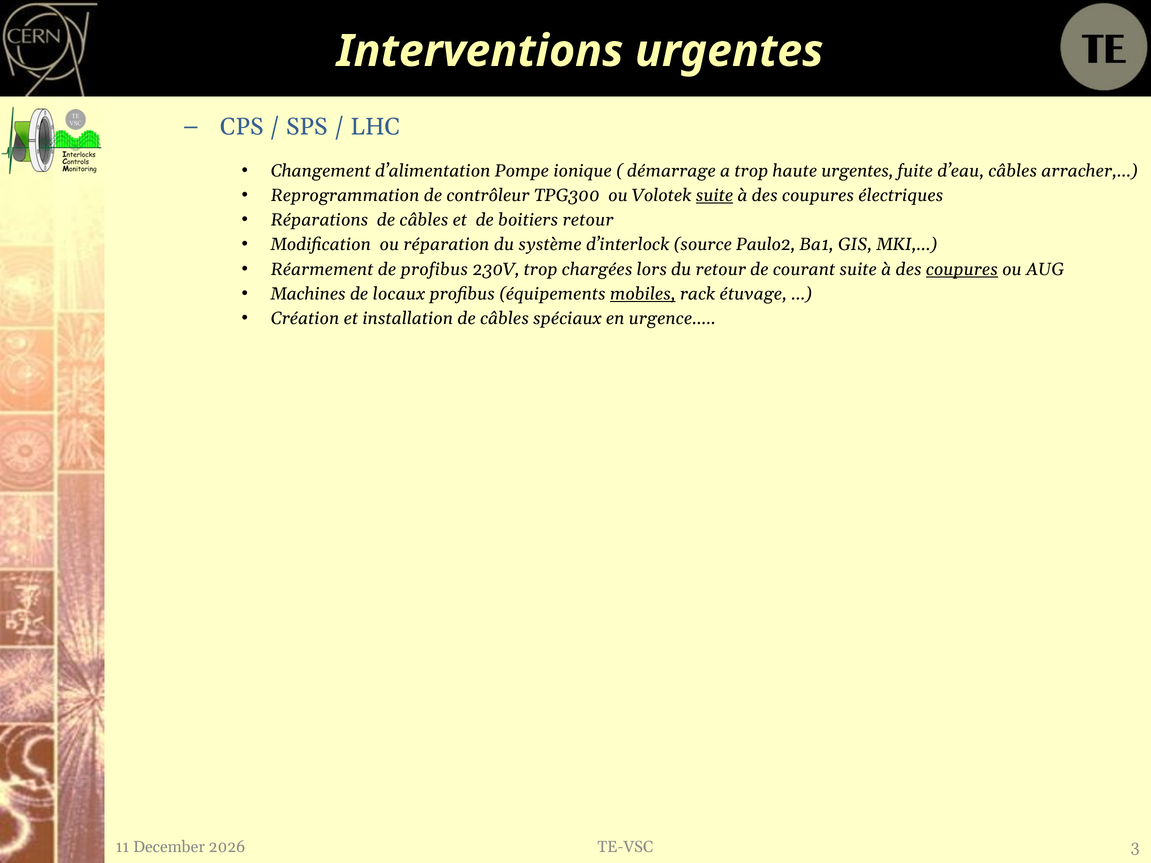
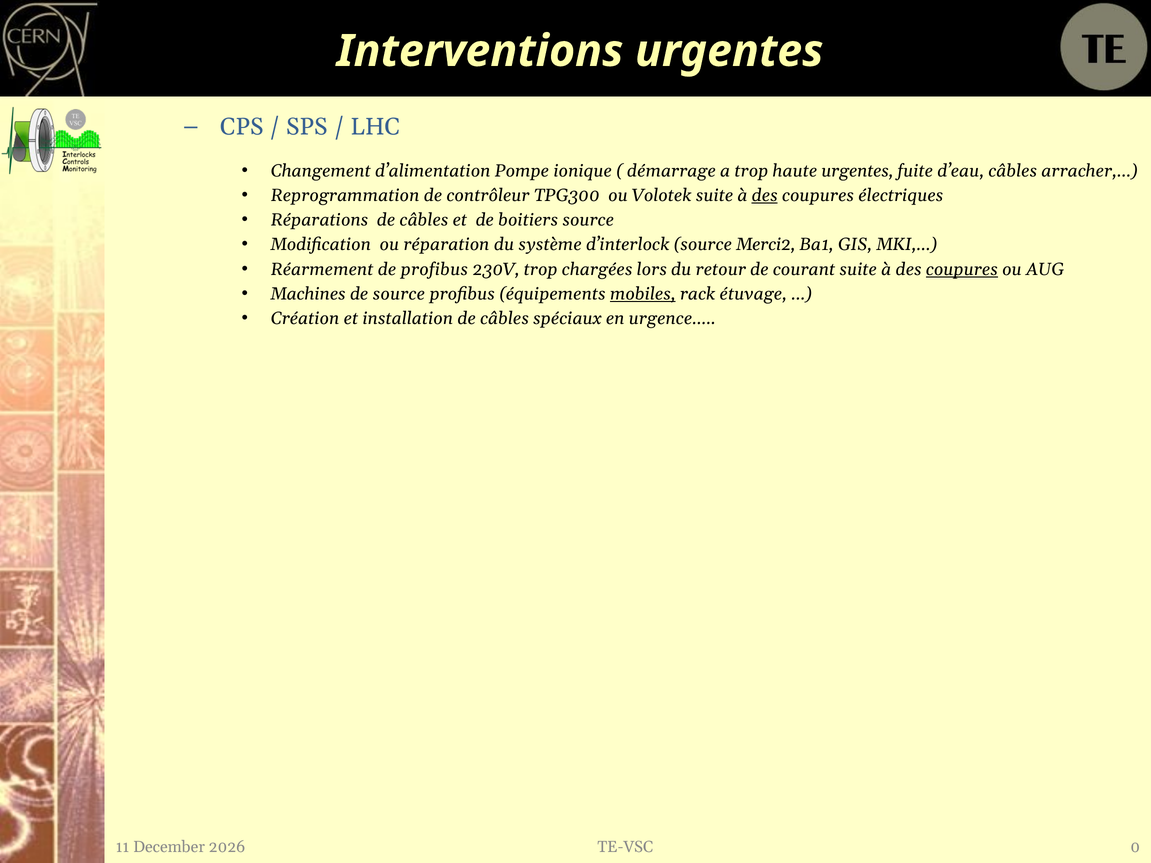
suite underline: present -> none (714, 195)
des underline: none -> present (765, 195)
boitiers retour: retour -> source (588, 220)
Paulo2: Paulo2 -> Merci2 (766, 245)
de locaux: locaux -> source (399, 294)
3: 3 -> 0 (1135, 847)
